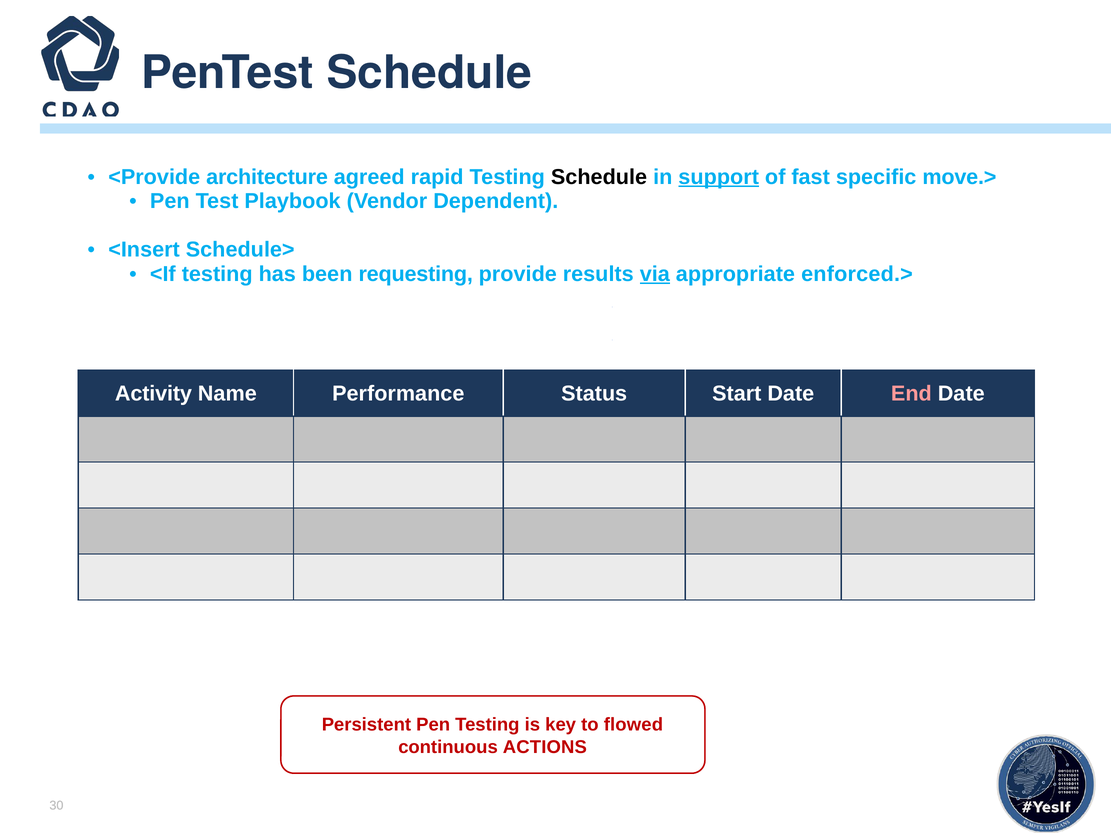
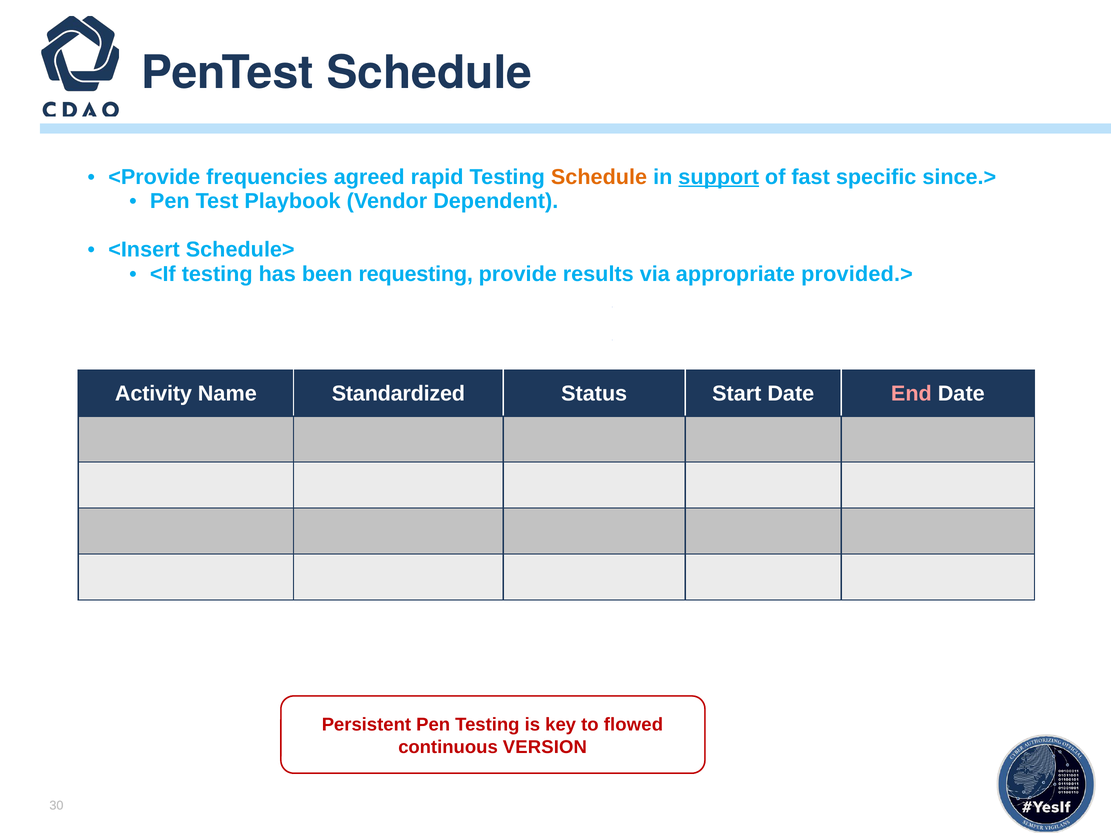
architecture: architecture -> frequencies (267, 177)
Schedule colour: black -> orange (599, 177)
move.>: move.> -> since.> (959, 177)
via underline: present -> none (655, 274)
enforced.>: enforced.> -> provided.> (857, 274)
Performance: Performance -> Standardized (398, 394)
ACTIONS: ACTIONS -> VERSION (545, 747)
